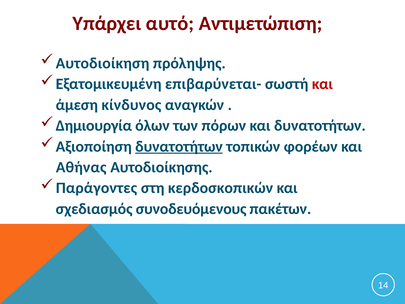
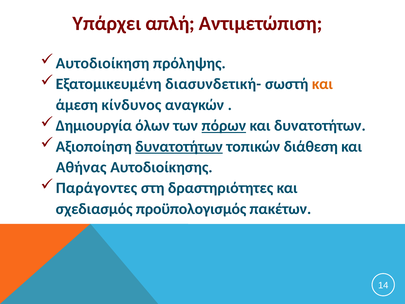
αυτό: αυτό -> απλή (170, 23)
επιβαρύνεται-: επιβαρύνεται- -> διασυνδετική- (213, 84)
και colour: red -> orange (322, 84)
πόρων underline: none -> present (224, 126)
φορέων: φορέων -> διάθεση (311, 146)
κερδοσκοπικών: κερδοσκοπικών -> δραστηριότητες (221, 188)
συνοδευόμενους: συνοδευόμενους -> προϋπολογισμός (191, 209)
